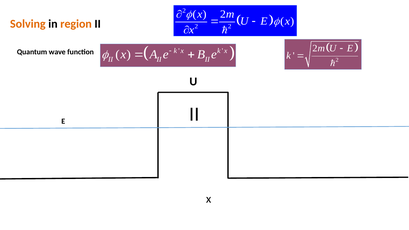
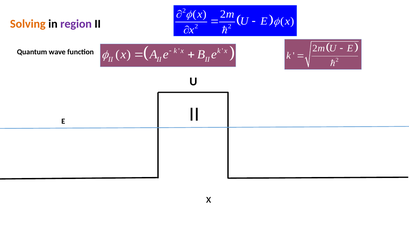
region colour: orange -> purple (76, 24)
